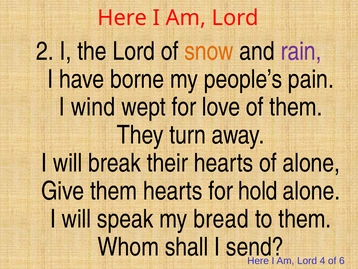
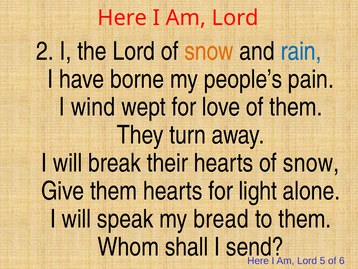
rain colour: purple -> blue (301, 51)
hearts of alone: alone -> snow (311, 163)
hold: hold -> light (258, 191)
4: 4 -> 5 (322, 260)
